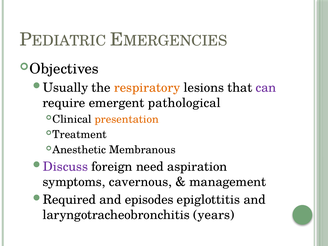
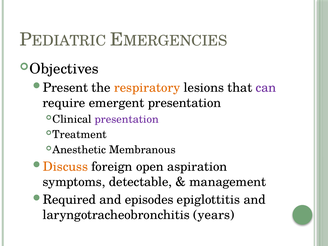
Usually: Usually -> Present (66, 88)
emergent pathological: pathological -> presentation (184, 103)
presentation colour: orange -> purple (127, 119)
Discuss colour: purple -> orange (65, 167)
need: need -> open (150, 167)
cavernous: cavernous -> detectable (140, 182)
